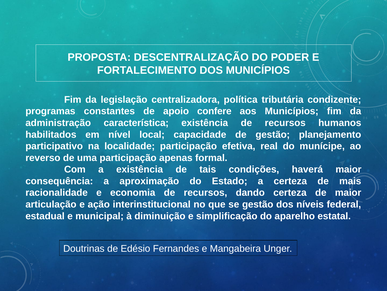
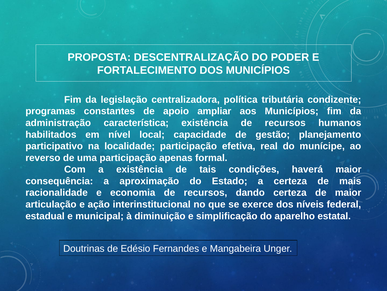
confere: confere -> ampliar (214, 111)
se gestão: gestão -> exerce (258, 204)
